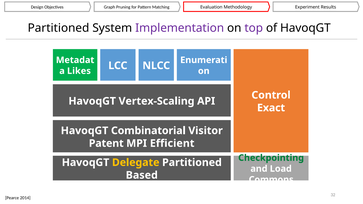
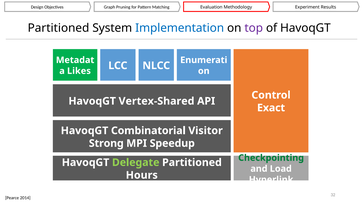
Implementation colour: purple -> blue (180, 28)
Vertex-Scaling: Vertex-Scaling -> Vertex-Shared (156, 101)
Patent: Patent -> Strong (106, 143)
Efficient: Efficient -> Speedup (172, 143)
Delegate colour: yellow -> light green (136, 163)
Based: Based -> Hours (142, 175)
Commons: Commons -> Hyperlink (271, 180)
